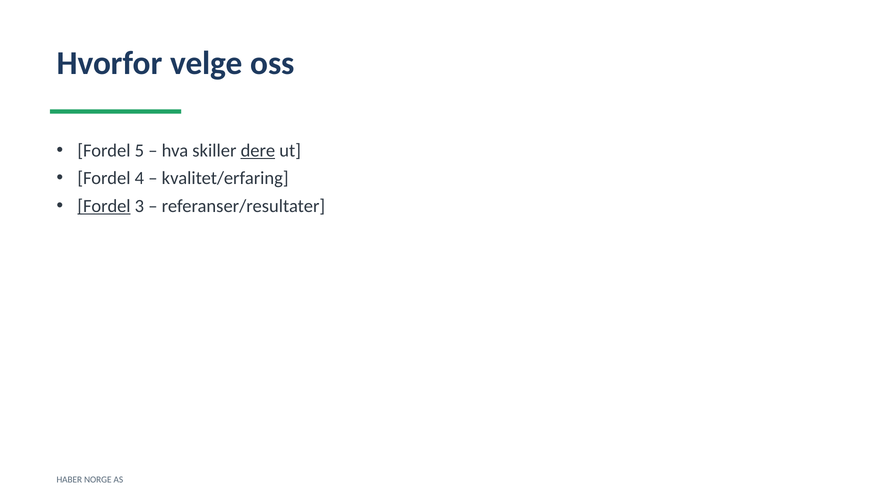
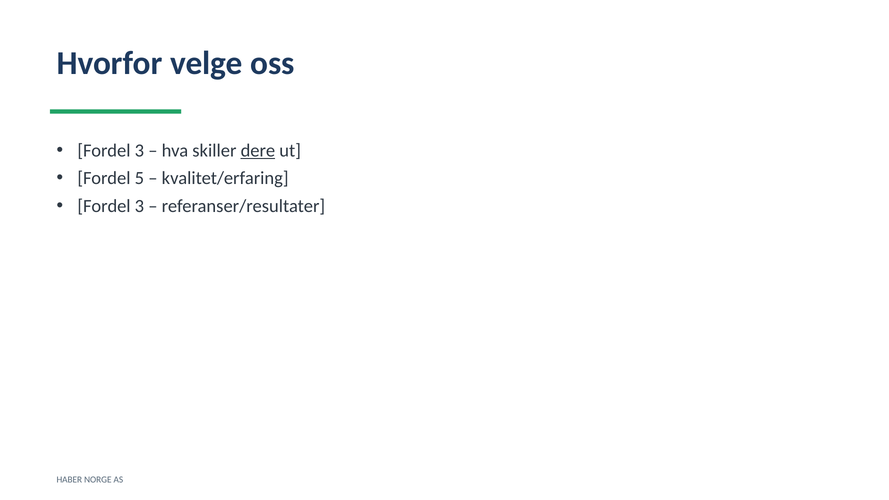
5: 5 -> 3 (139, 151)
4: 4 -> 5 (139, 178)
Fordel underline: present -> none (104, 206)
